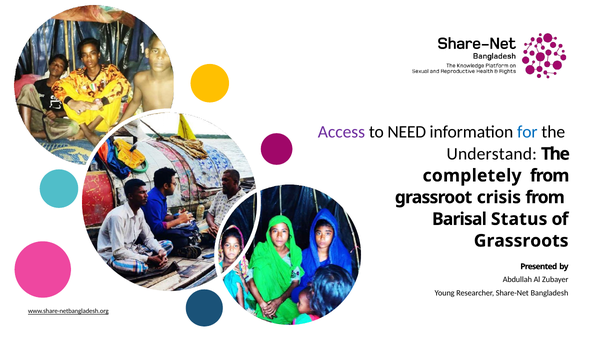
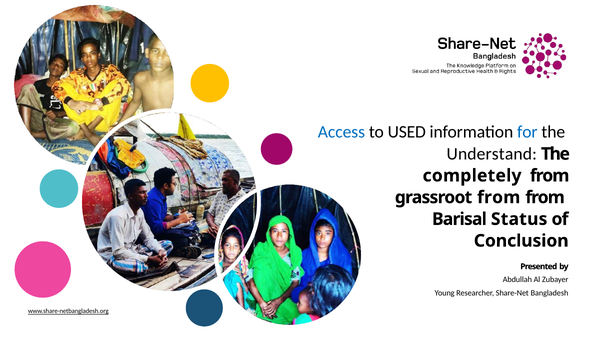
Access colour: purple -> blue (341, 132)
NEED: NEED -> USED (407, 132)
grassroot crisis: crisis -> from (499, 197)
Grassroots: Grassroots -> Conclusion (521, 241)
